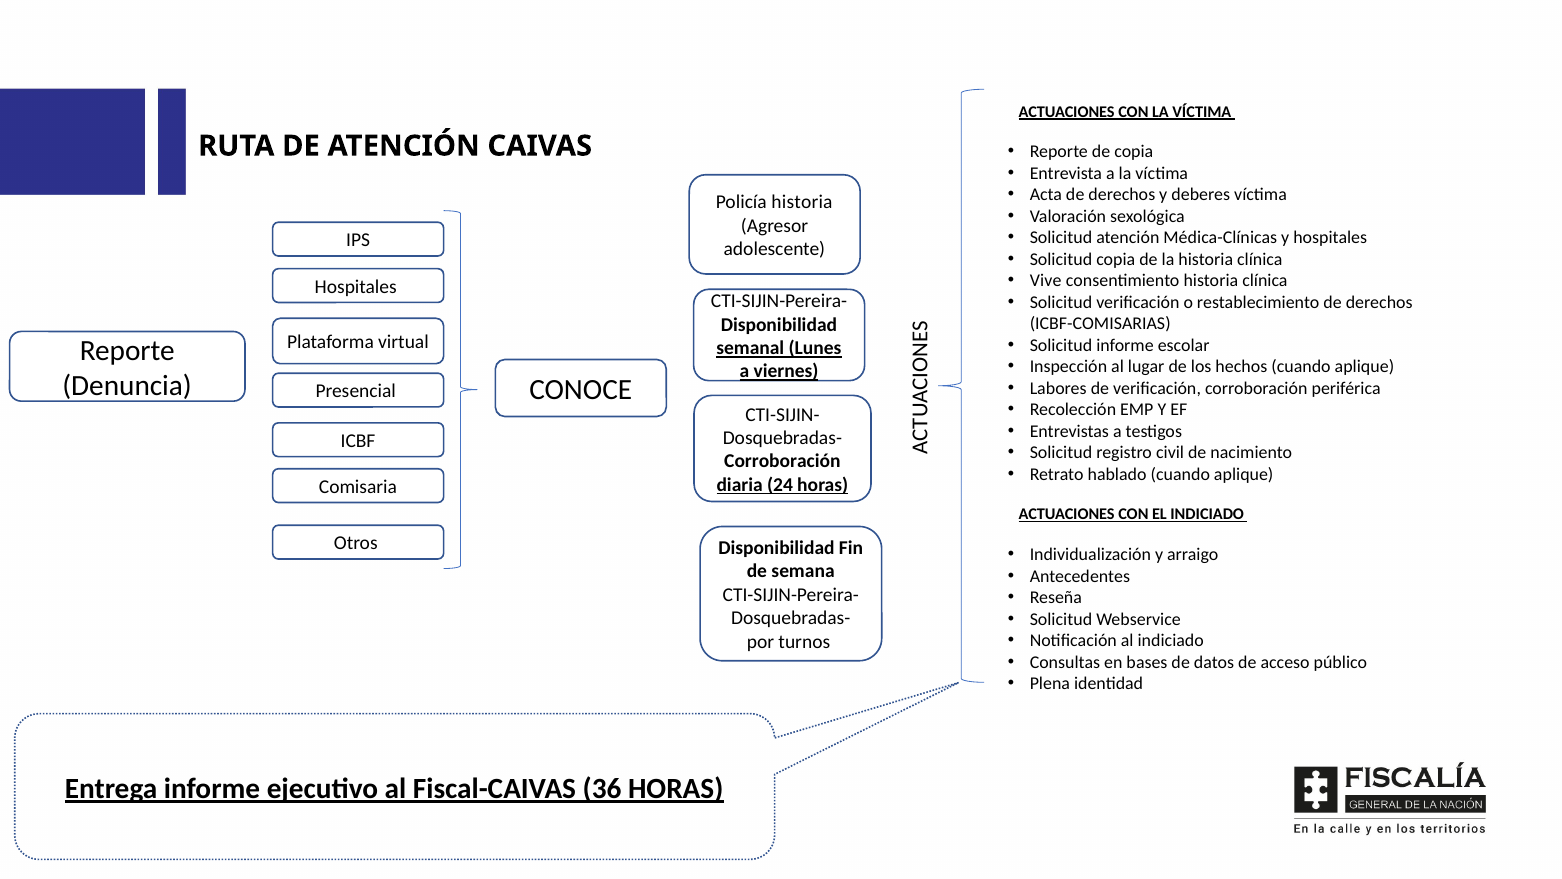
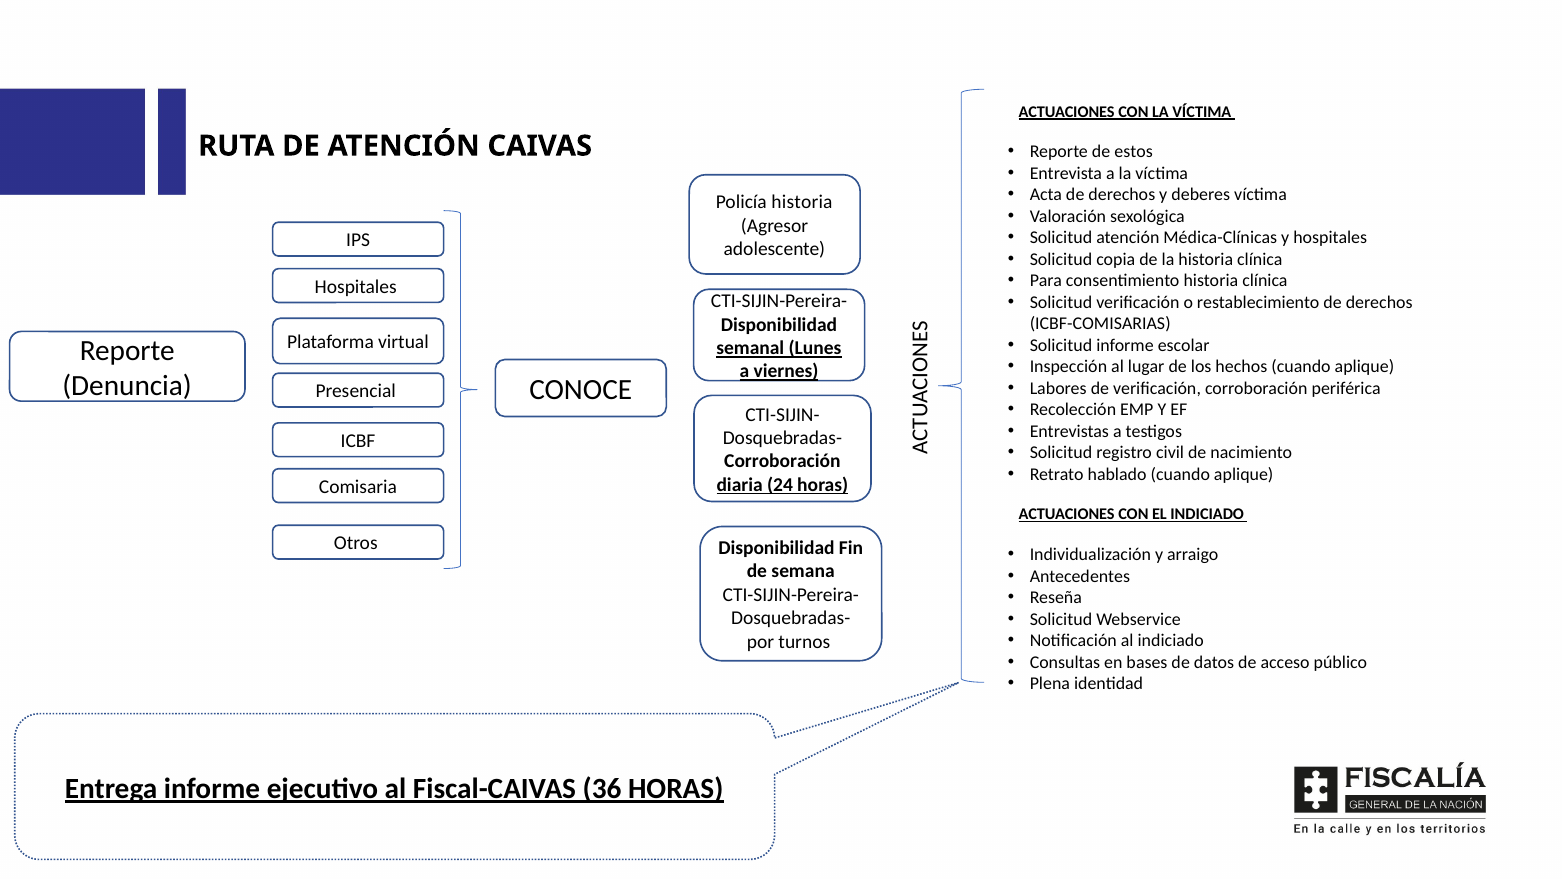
de copia: copia -> estos (1134, 152)
Vive: Vive -> Para (1046, 281)
